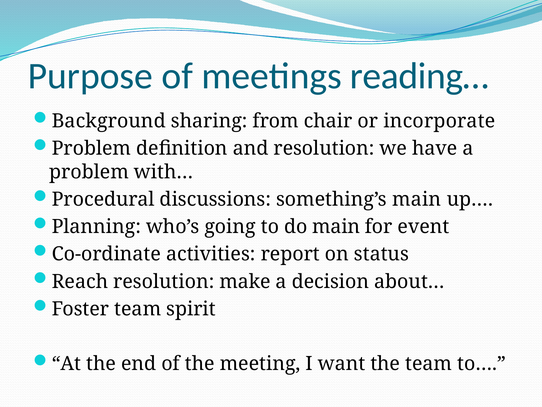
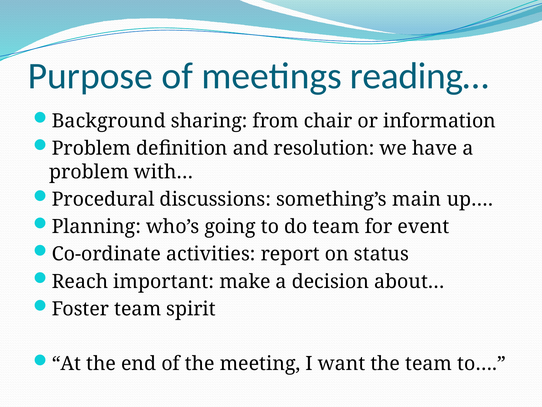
incorporate: incorporate -> information (440, 121)
do main: main -> team (336, 226)
Reach resolution: resolution -> important (164, 281)
